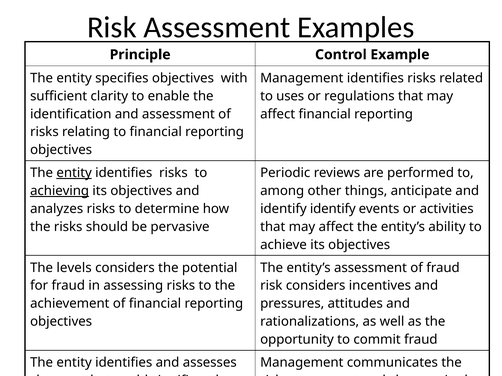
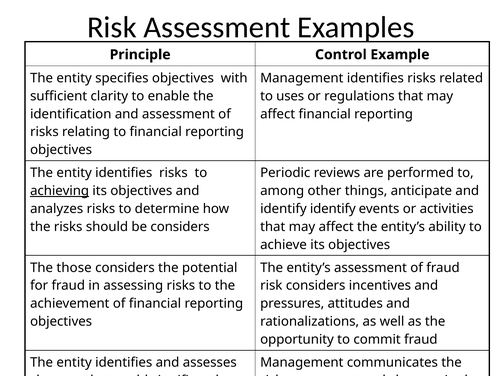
entity underline: present -> none (74, 173)
be pervasive: pervasive -> considers (180, 227)
levels: levels -> those (74, 268)
